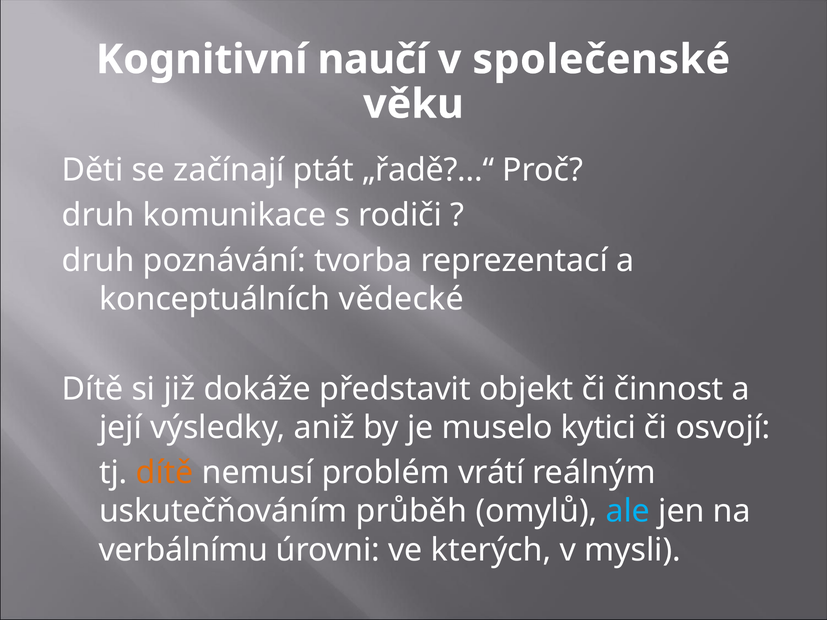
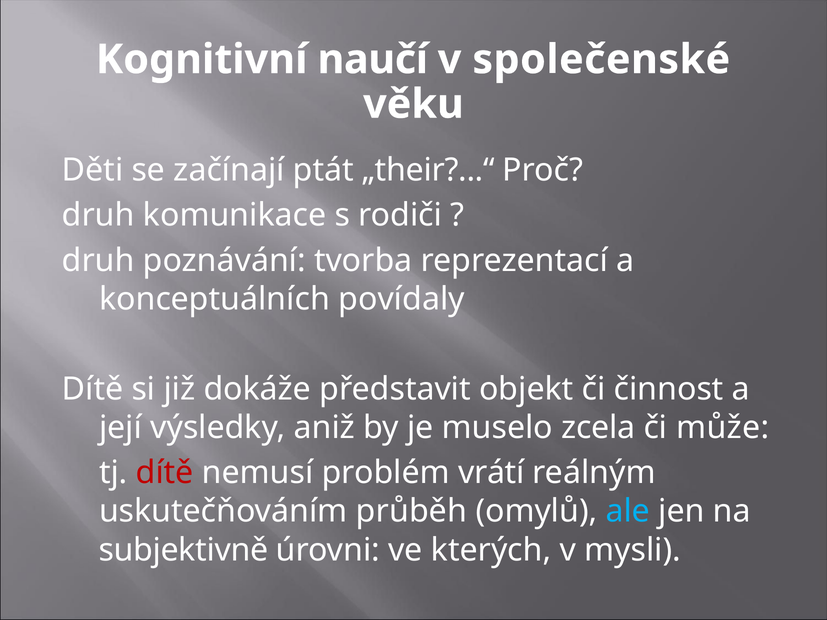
„řadě?...“: „řadě?...“ -> „their?...“ (428, 170)
vědecké: vědecké -> povídaly (402, 299)
kytici: kytici -> zcela (598, 428)
osvojí: osvojí -> může (723, 428)
dítě colour: orange -> red (165, 473)
verbálnímu: verbálnímu -> subjektivně (183, 550)
